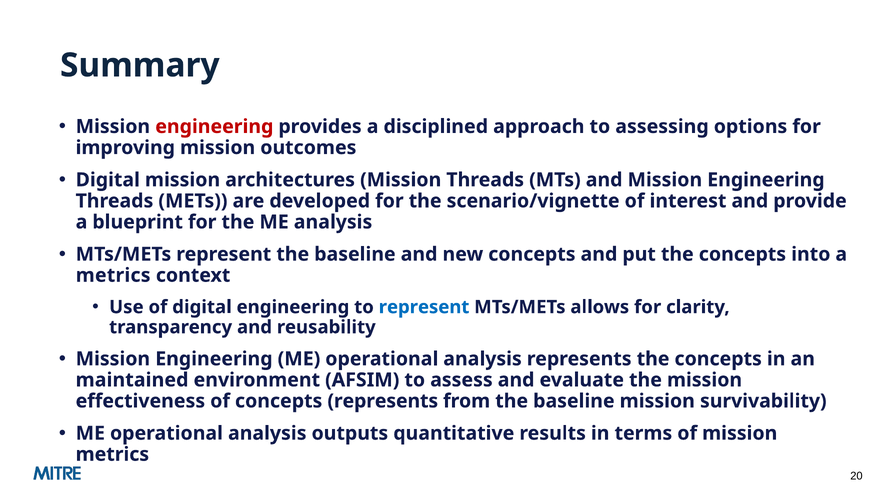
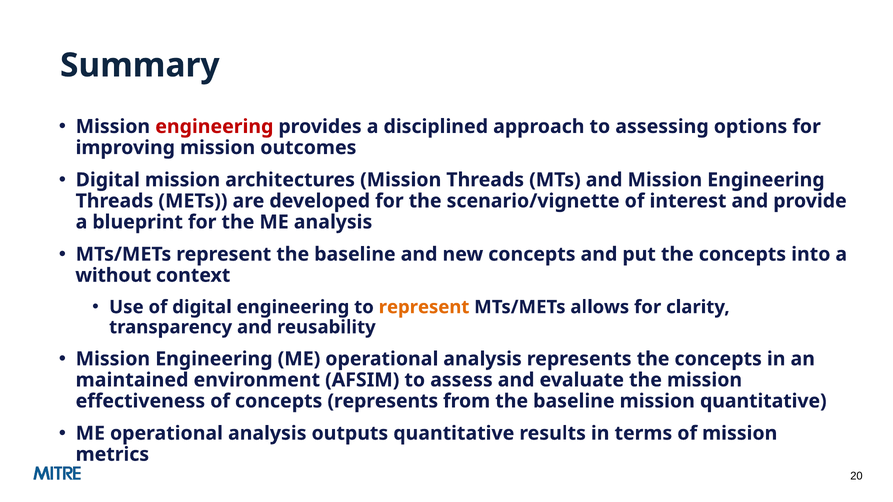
metrics: metrics -> without (113, 276)
represent colour: blue -> orange (424, 307)
mission survivability: survivability -> quantitative (763, 401)
